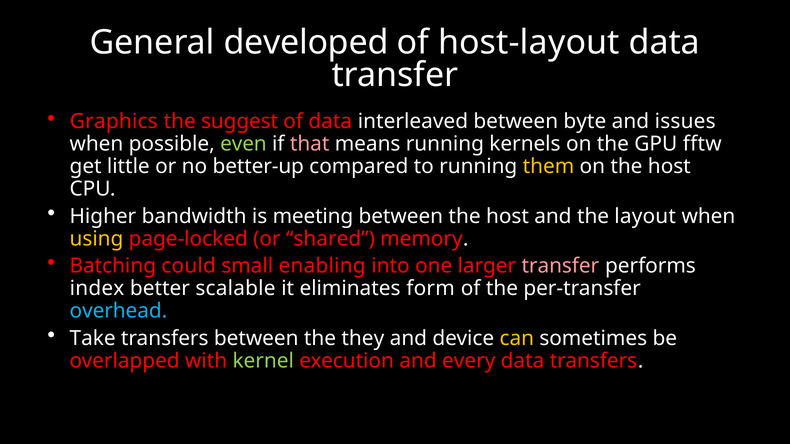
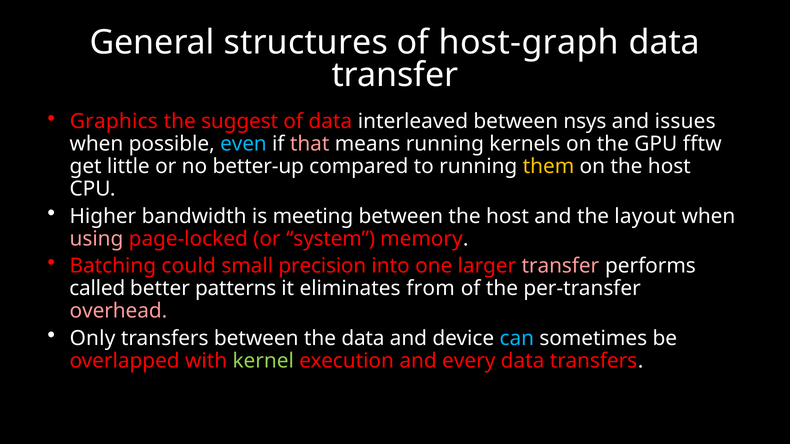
developed: developed -> structures (306, 43)
host-layout: host-layout -> host-graph (529, 43)
byte: byte -> nsys (585, 122)
even colour: light green -> light blue (243, 144)
using colour: yellow -> pink (96, 239)
shared: shared -> system (331, 239)
enabling: enabling -> precision (322, 266)
index: index -> called (97, 289)
scalable: scalable -> patterns (236, 289)
form: form -> from (431, 289)
overhead colour: light blue -> pink (118, 311)
Take: Take -> Only (93, 338)
the they: they -> data (363, 338)
can colour: yellow -> light blue (517, 338)
